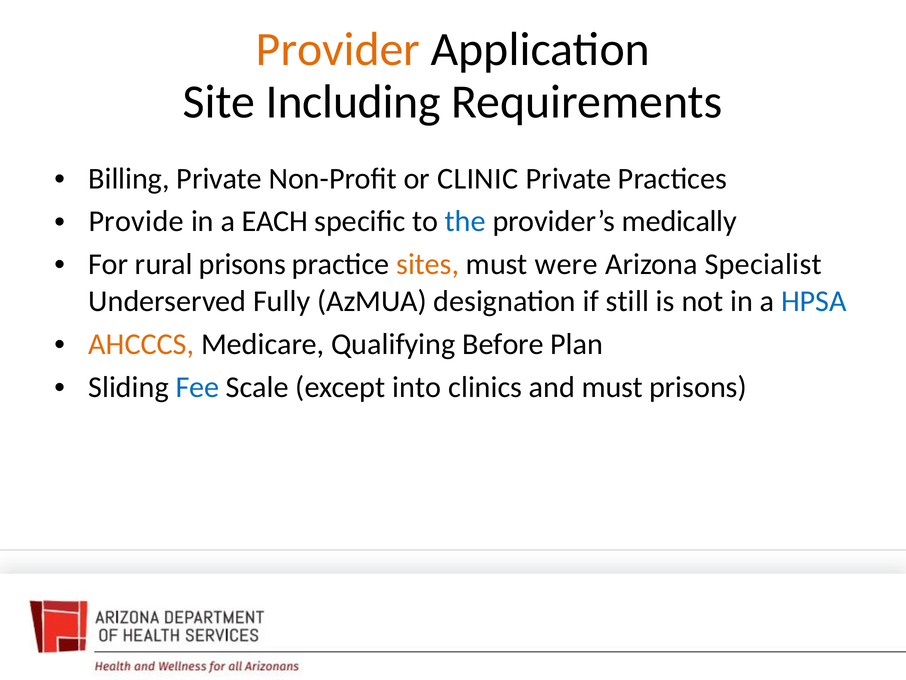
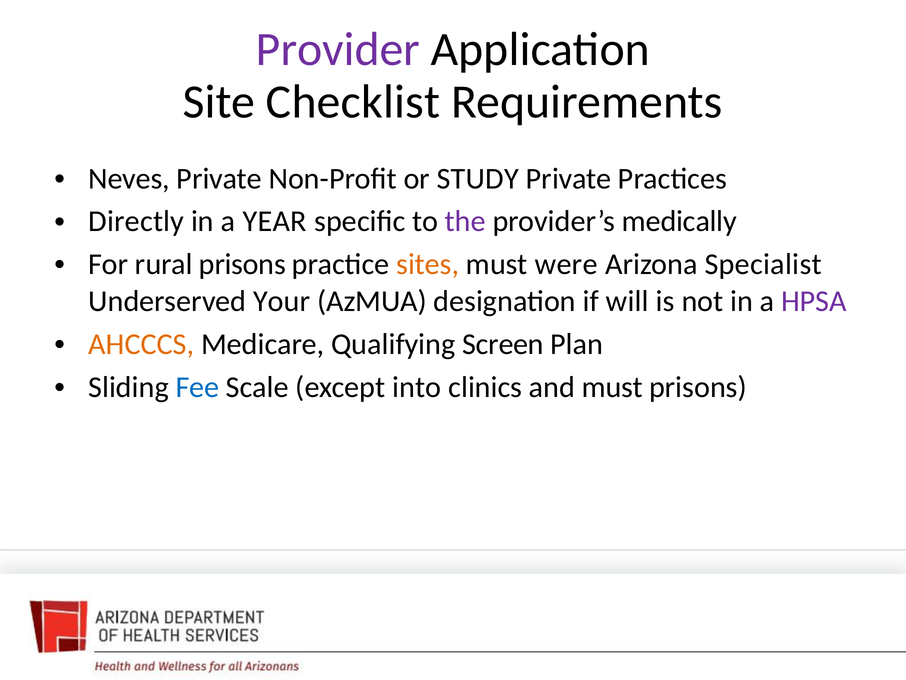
Provider colour: orange -> purple (338, 49)
Including: Including -> Checklist (353, 102)
Billing: Billing -> Neves (129, 178)
CLINIC: CLINIC -> STUDY (478, 178)
Provide: Provide -> Directly (136, 221)
EACH: EACH -> YEAR (275, 221)
the colour: blue -> purple (465, 221)
Fully: Fully -> Your (282, 301)
still: still -> will (627, 301)
HPSA colour: blue -> purple (814, 301)
Before: Before -> Screen (503, 344)
